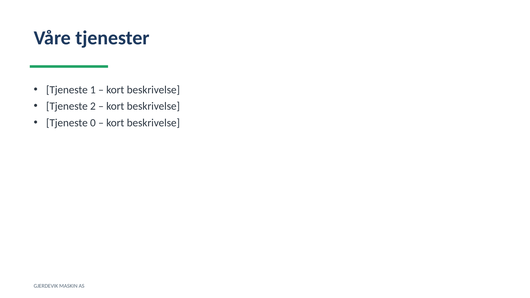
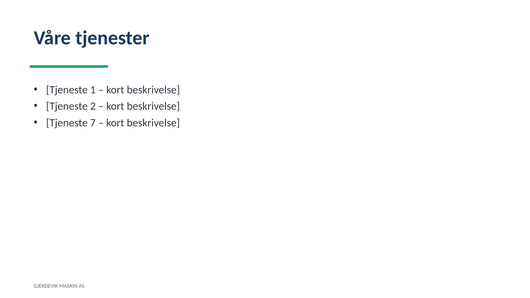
0: 0 -> 7 (93, 123)
